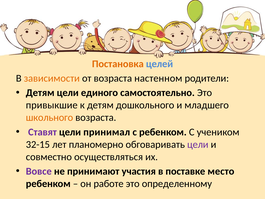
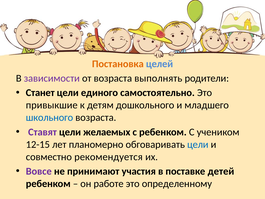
зависимости colour: orange -> purple (52, 78)
настенном: настенном -> выполнять (158, 78)
Детям: Детям -> Станет (40, 93)
школьного colour: orange -> blue (49, 117)
принимал: принимал -> желаемых (107, 132)
32-15: 32-15 -> 12-15 (38, 144)
цели colour: purple -> blue (198, 144)
осуществляться: осуществляться -> рекомендуется (109, 157)
место: место -> детей (221, 171)
